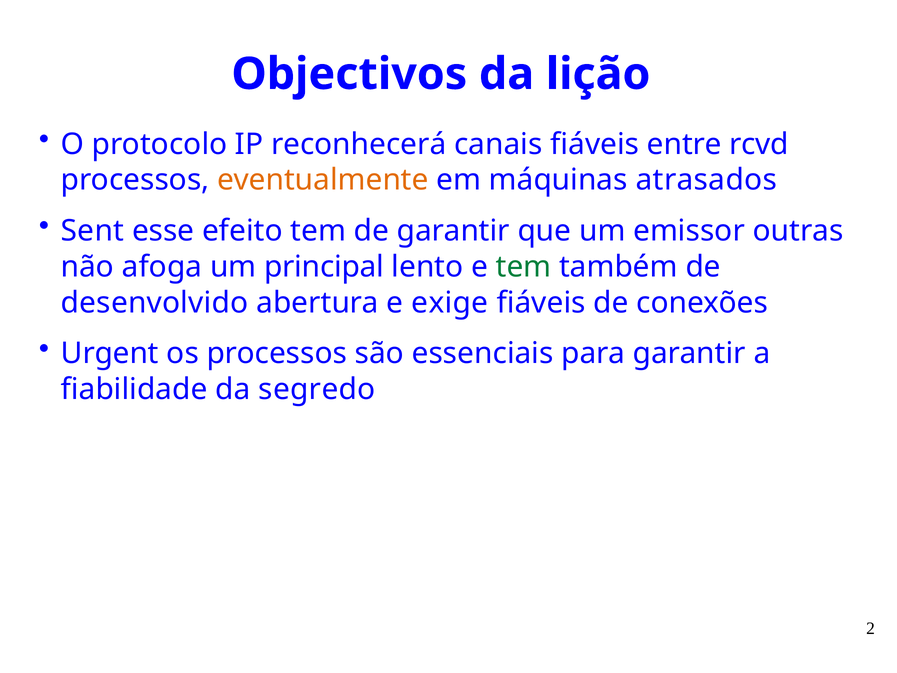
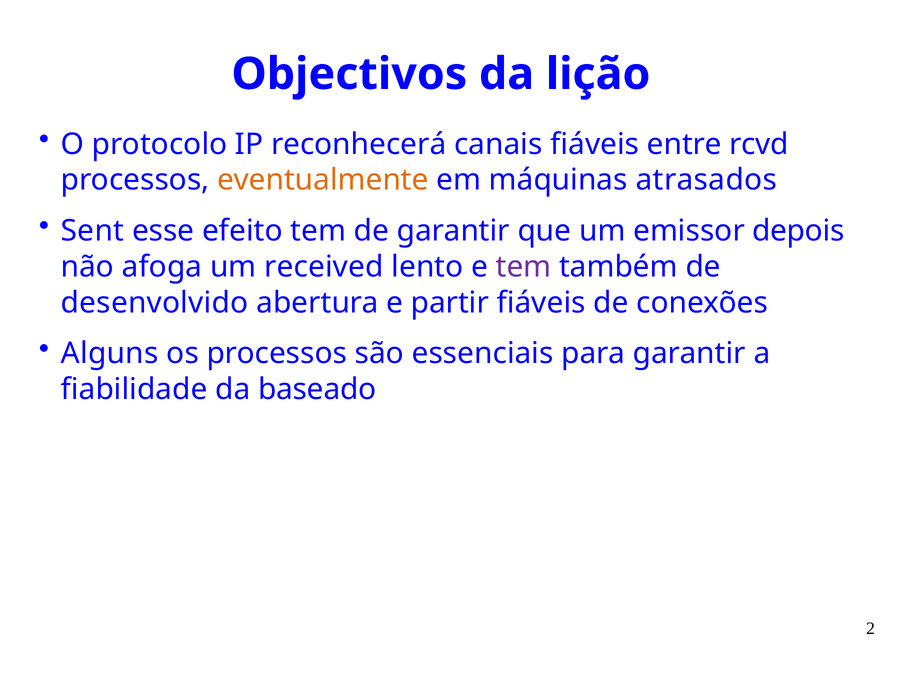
outras: outras -> depois (798, 231)
principal: principal -> received (324, 267)
tem colour: green -> purple (524, 267)
exige: exige -> partir (450, 303)
Urgent: Urgent -> Alguns (110, 353)
segredo: segredo -> baseado (317, 389)
